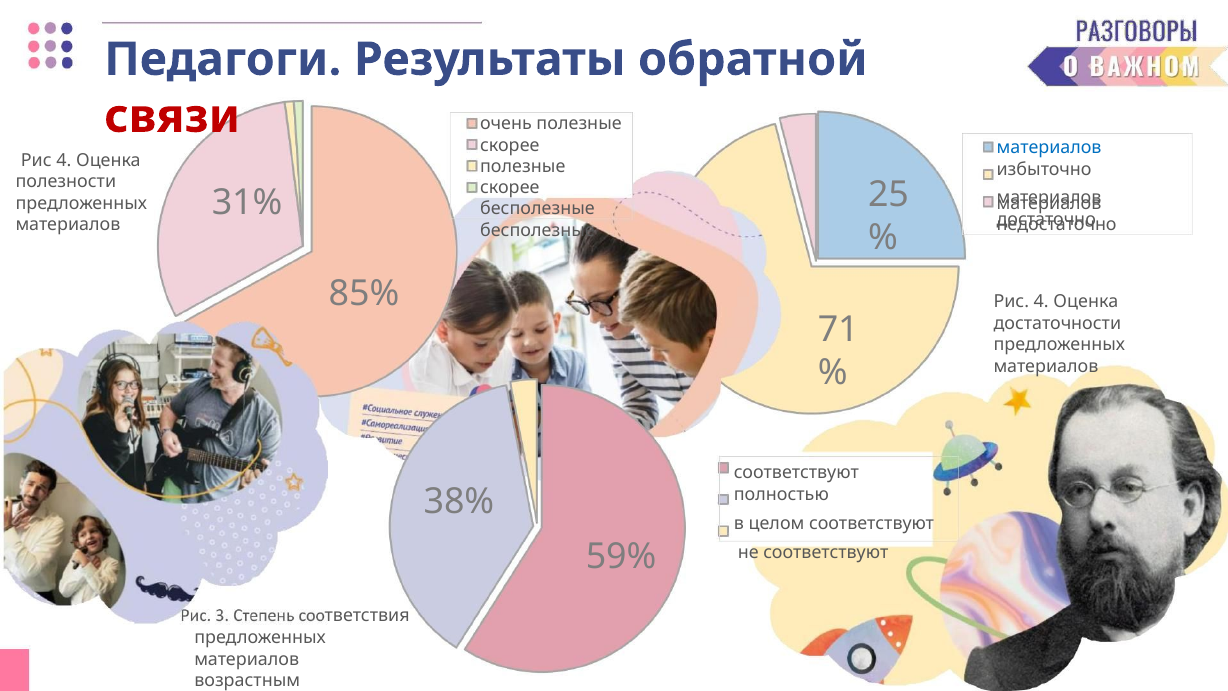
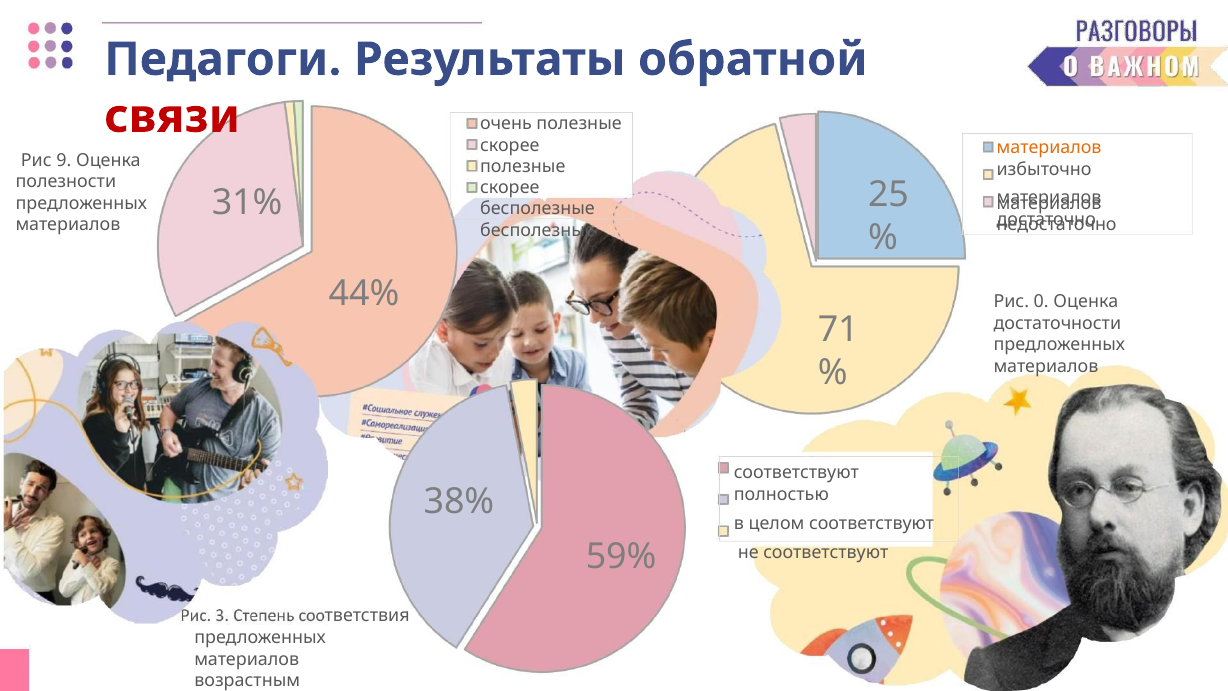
материалов colour: blue -> orange (1049, 148)
4: 4 -> 9 (64, 160)
85%: 85% -> 44% (364, 294)
4: 4 -> 0 (1041, 302)
